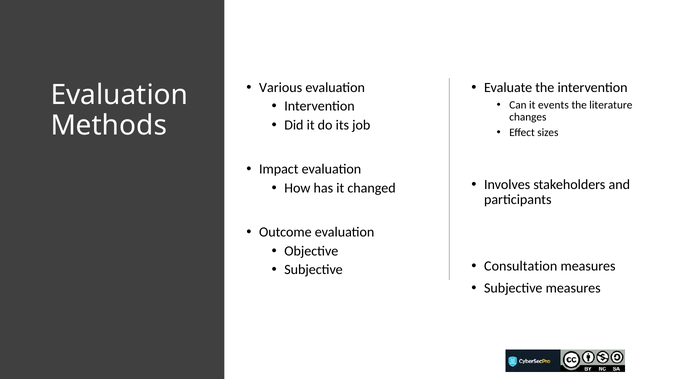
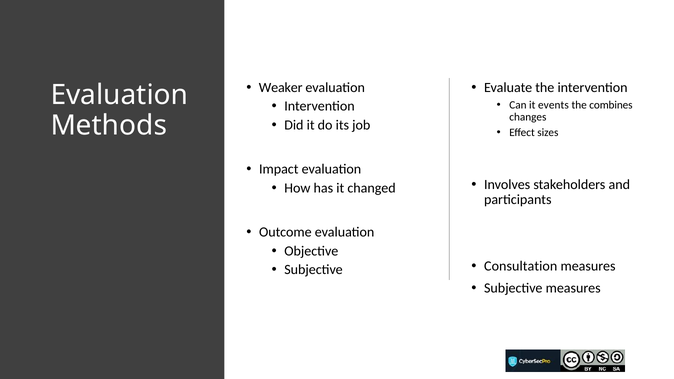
Various: Various -> Weaker (281, 88)
literature: literature -> combines (611, 105)
